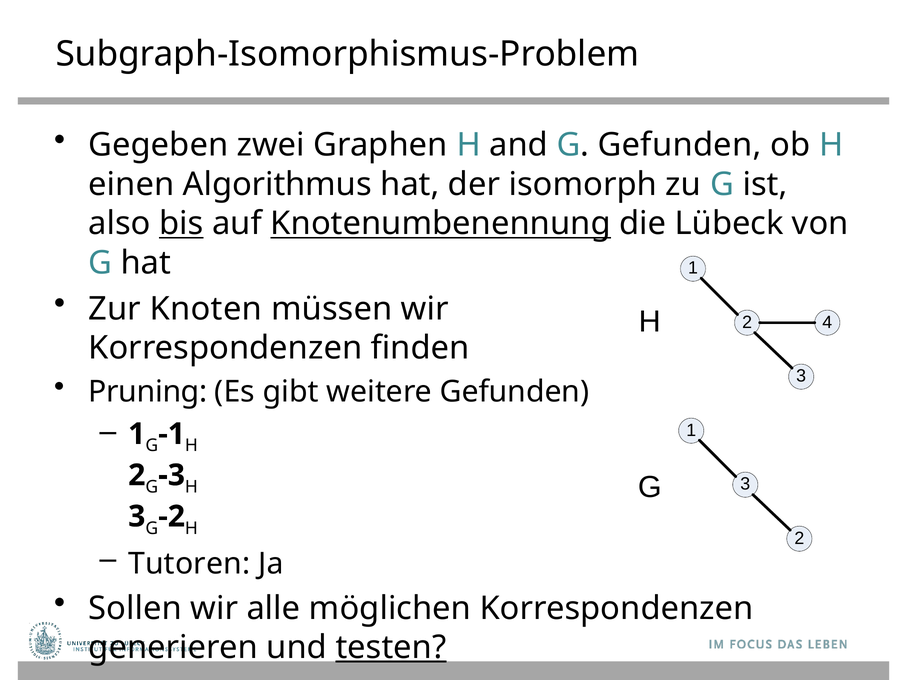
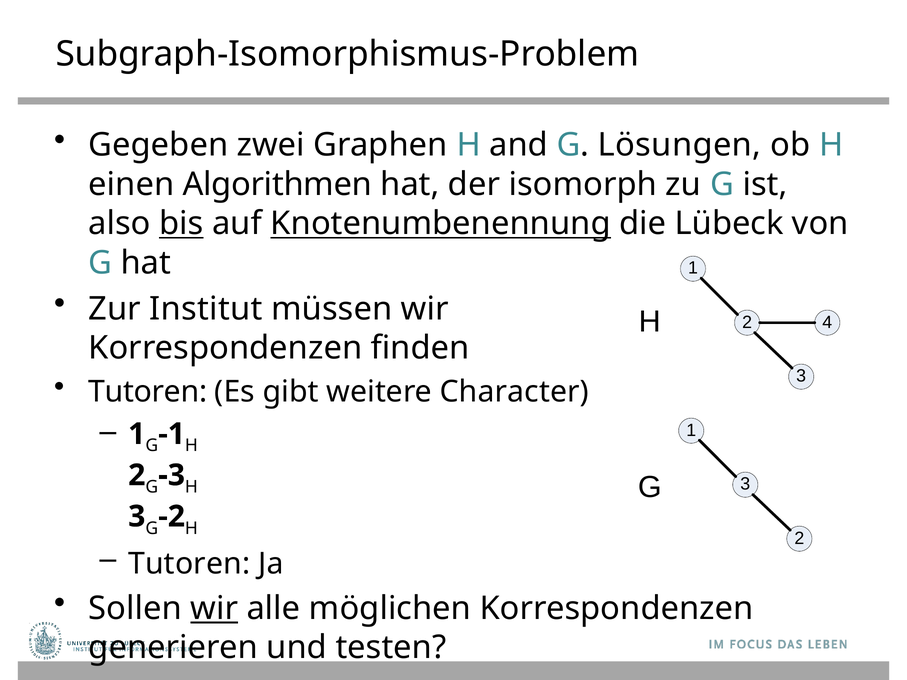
G Gefunden: Gefunden -> Lösungen (680, 145)
Algorithmus: Algorithmus -> Algorithmen (277, 184)
Knoten: Knoten -> Institut (206, 309)
Pruning: Pruning -> Tutoren (148, 392)
weitere Gefunden: Gefunden -> Character (514, 392)
wir underline: none -> present (214, 608)
testen underline: present -> none (391, 648)
